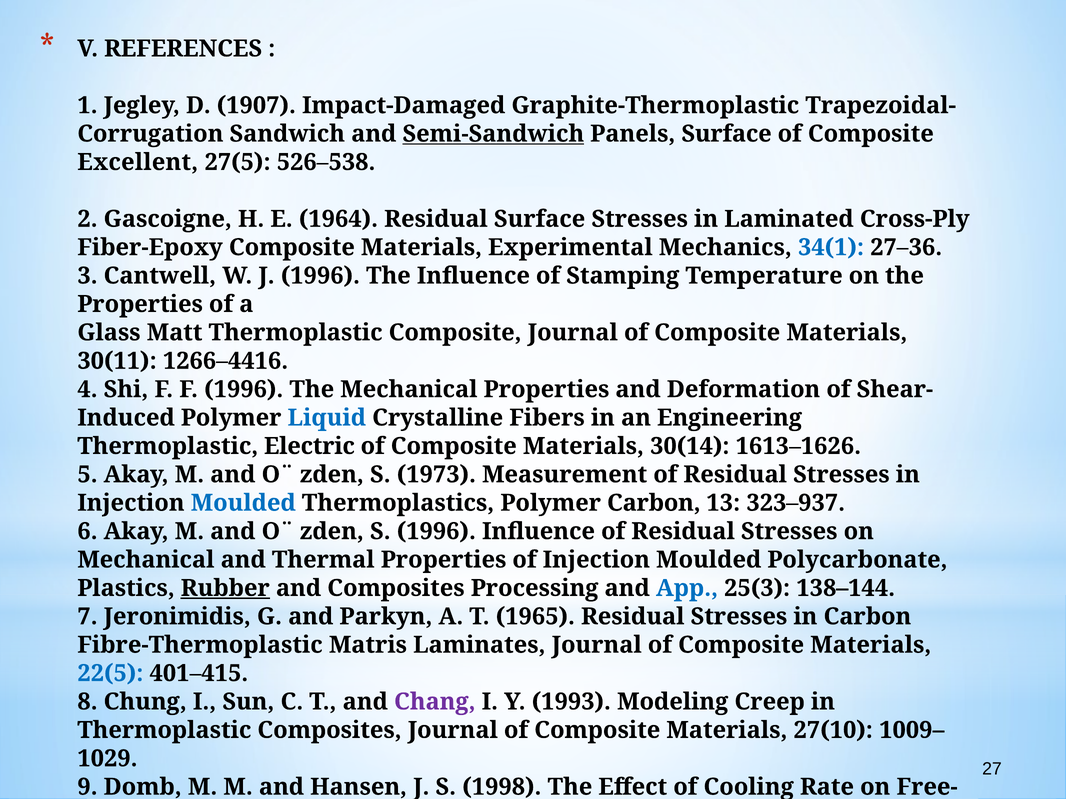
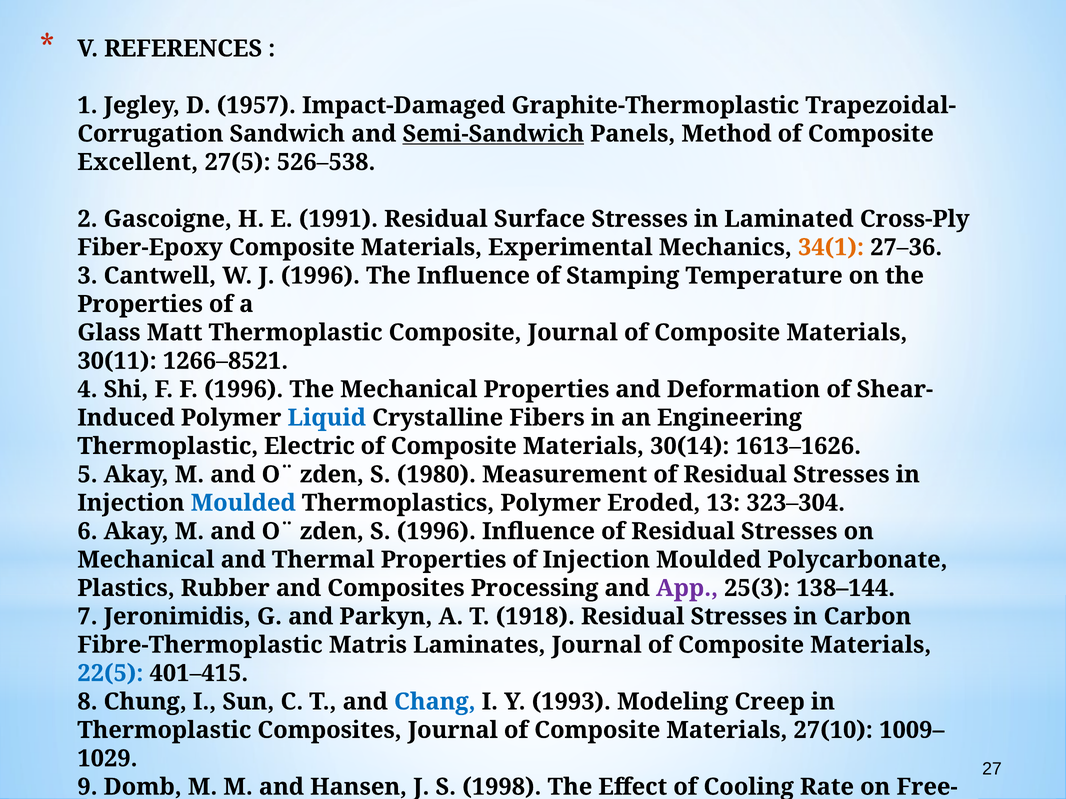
1907: 1907 -> 1957 (256, 105)
Panels Surface: Surface -> Method (727, 134)
1964: 1964 -> 1991 (338, 219)
34(1 colour: blue -> orange (831, 248)
1266–4416: 1266–4416 -> 1266–8521 (225, 361)
1973: 1973 -> 1980 (436, 475)
Polymer Carbon: Carbon -> Eroded (654, 503)
323–937: 323–937 -> 323–304 (796, 503)
Rubber underline: present -> none (225, 588)
App colour: blue -> purple (687, 588)
1965: 1965 -> 1918 (535, 617)
Chang colour: purple -> blue (435, 702)
